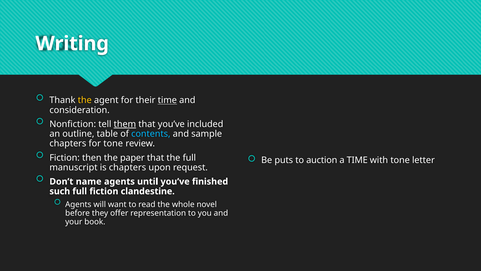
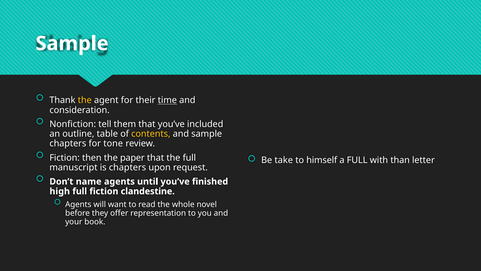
Writing: Writing -> Sample (72, 43)
them underline: present -> none (125, 124)
contents colour: light blue -> yellow (151, 134)
puts: puts -> take (284, 160)
auction: auction -> himself (322, 160)
a TIME: TIME -> FULL (357, 160)
with tone: tone -> than (400, 160)
such: such -> high (60, 191)
